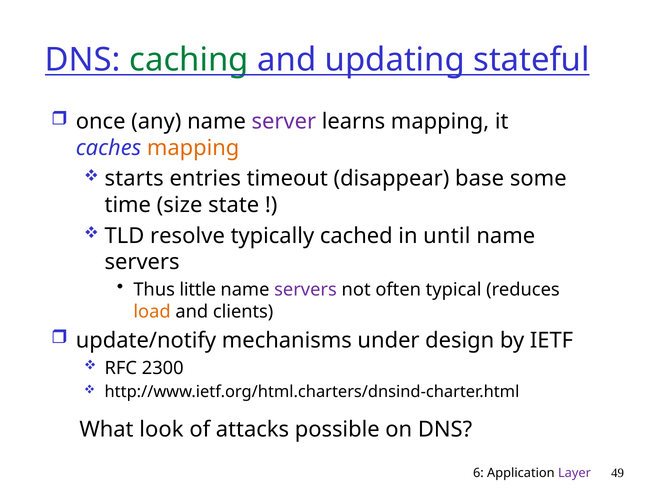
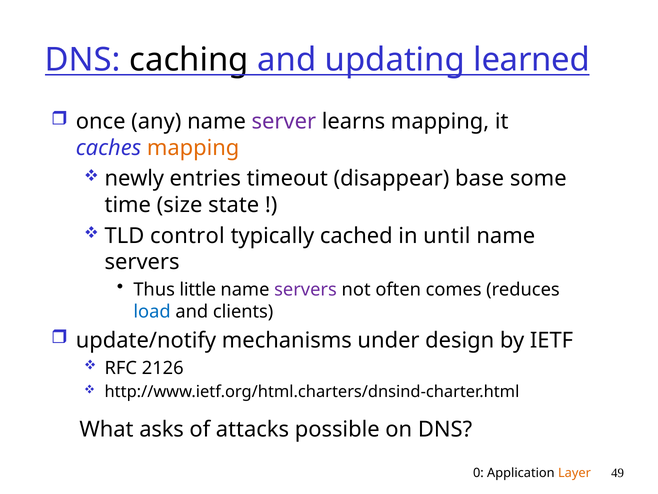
caching colour: green -> black (189, 60)
stateful: stateful -> learned (532, 60)
starts: starts -> newly (134, 179)
resolve: resolve -> control (187, 236)
typical: typical -> comes (454, 289)
load colour: orange -> blue (152, 311)
2300: 2300 -> 2126 (163, 368)
look: look -> asks (162, 429)
6: 6 -> 0 (478, 472)
Layer colour: purple -> orange (574, 472)
